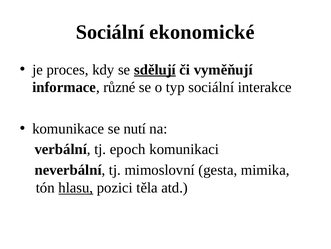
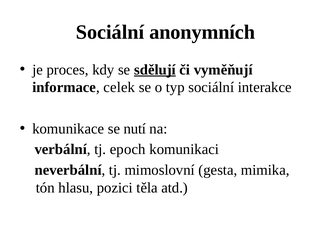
ekonomické: ekonomické -> anonymních (202, 32)
různé: různé -> celek (119, 87)
hlasu underline: present -> none (76, 187)
